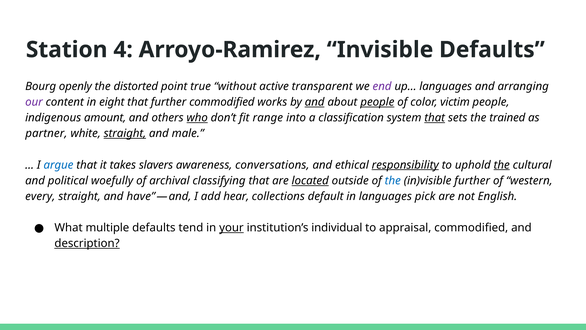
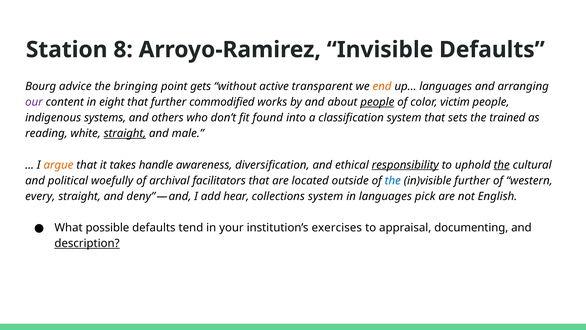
4: 4 -> 8 (123, 50)
openly: openly -> advice (75, 86)
distorted: distorted -> bringing (136, 86)
true: true -> gets (201, 86)
end colour: purple -> orange (382, 86)
and underline: present -> none (315, 102)
amount: amount -> systems (105, 118)
who underline: present -> none (197, 118)
range: range -> found (268, 118)
that underline: present -> none (435, 118)
partner: partner -> reading (46, 133)
argue colour: blue -> orange (58, 165)
slavers: slavers -> handle (156, 165)
conversations: conversations -> diversification (272, 165)
classifying: classifying -> facilitators (219, 180)
located underline: present -> none (310, 180)
have: have -> deny (141, 196)
collections default: default -> system (326, 196)
multiple: multiple -> possible (107, 228)
your underline: present -> none (231, 228)
individual: individual -> exercises (337, 228)
appraisal commodified: commodified -> documenting (471, 228)
